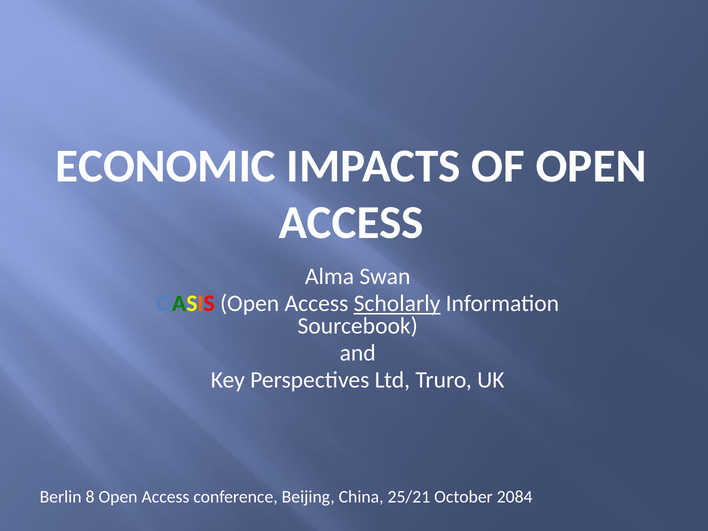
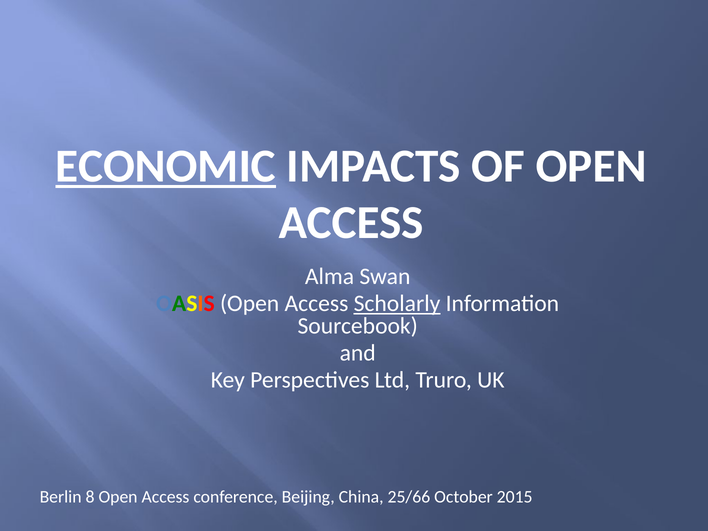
ECONOMIC underline: none -> present (166, 166)
25/21: 25/21 -> 25/66 (409, 497)
2084: 2084 -> 2015 (515, 497)
